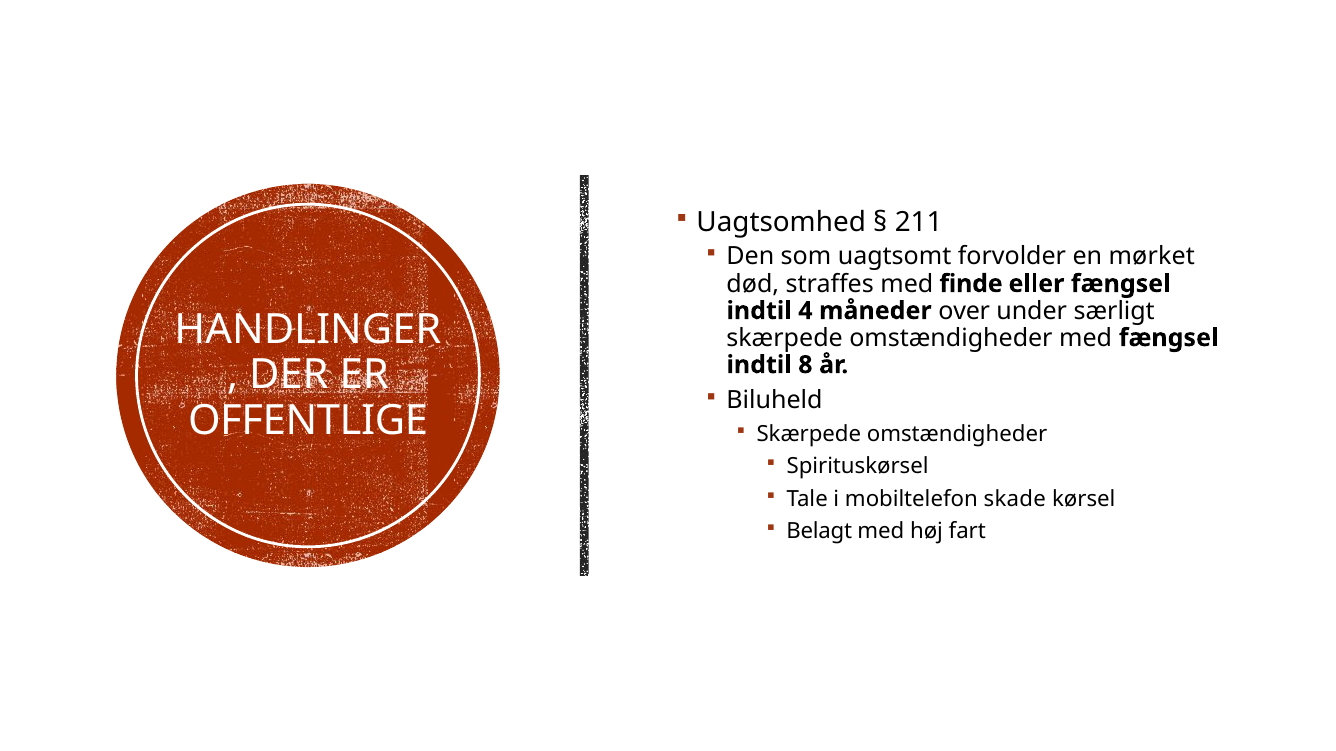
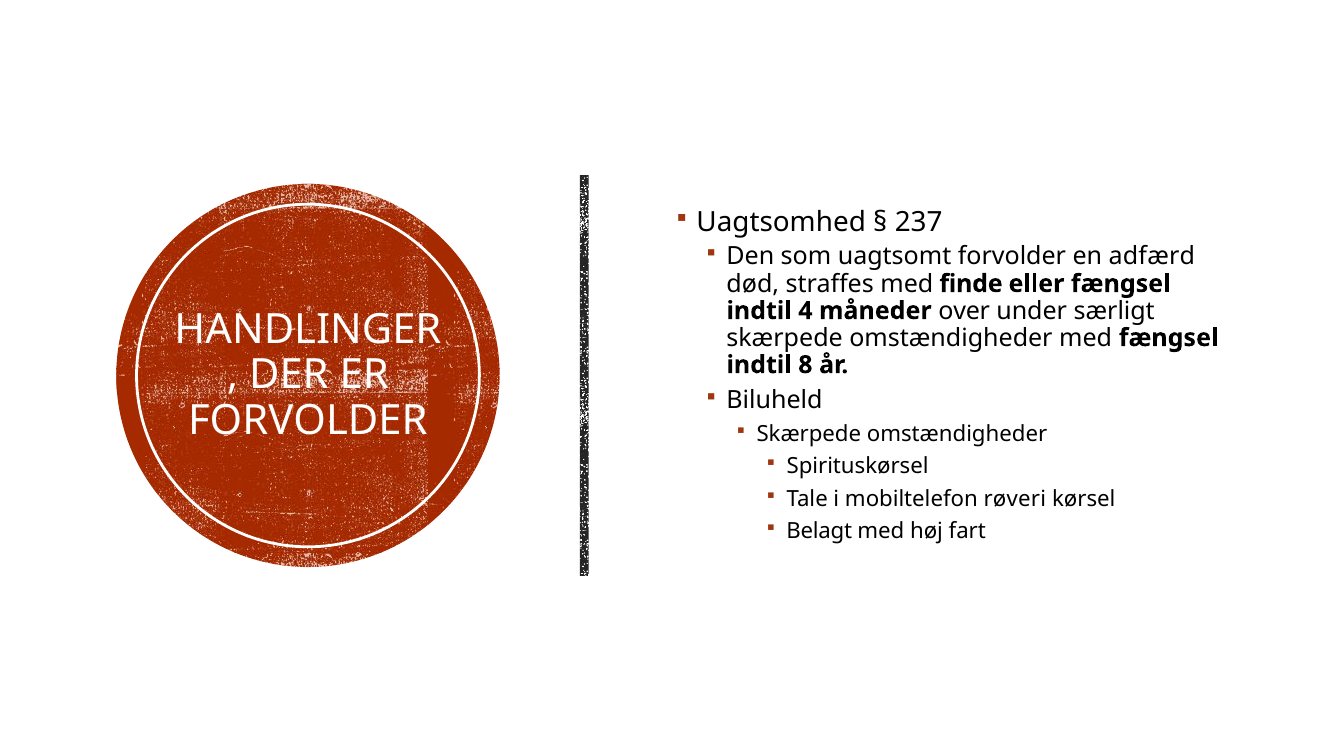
211: 211 -> 237 (919, 223)
mørket: mørket -> adfærd (1152, 257)
OFFENTLIGE: OFFENTLIGE -> FORVOLDER (308, 421)
skade: skade -> røveri (1015, 499)
